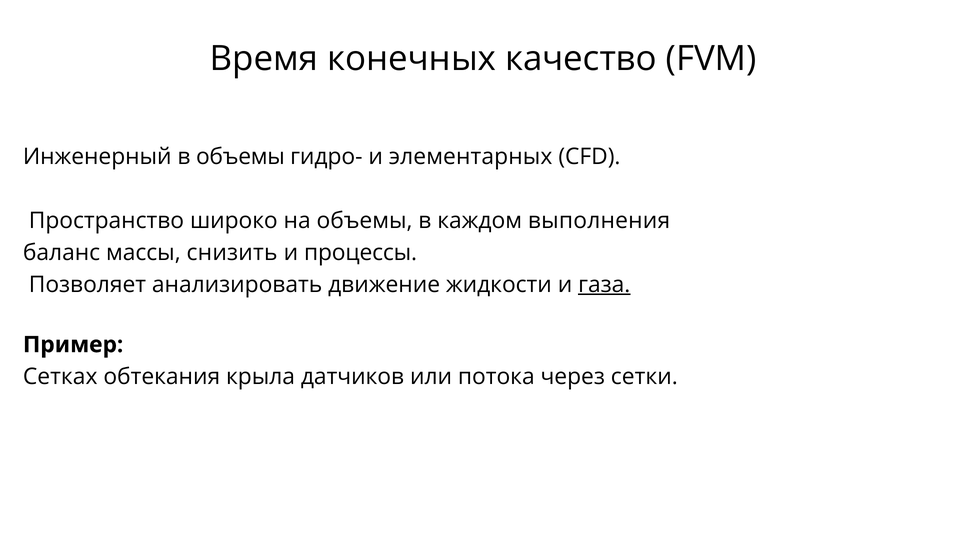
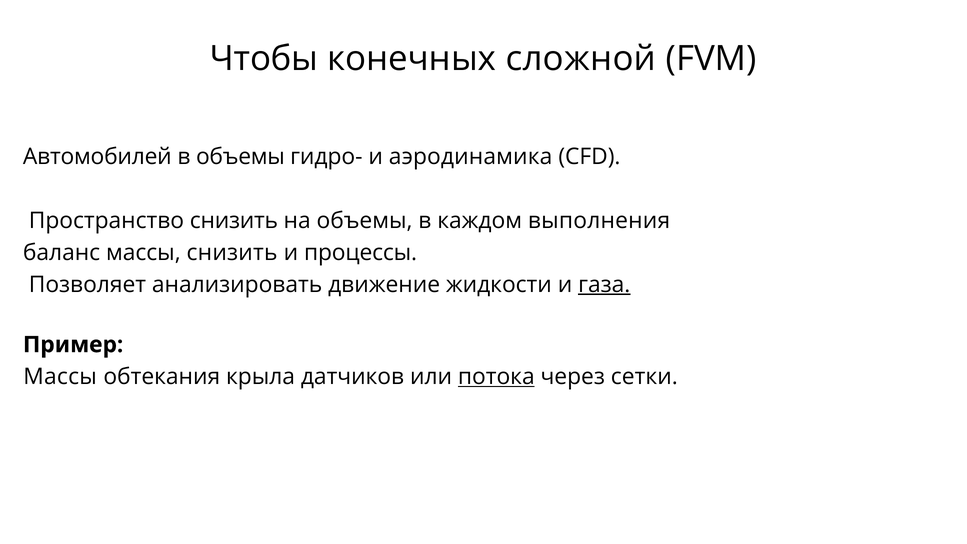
Время: Время -> Чтобы (264, 59)
качество: качество -> сложной (581, 59)
Инженерный: Инженерный -> Автомобилей (97, 157)
элементарных: элементарных -> аэродинамика (471, 157)
Пространство широко: широко -> снизить (234, 221)
Сетках: Сетках -> Массы (60, 377)
потока underline: none -> present (496, 377)
